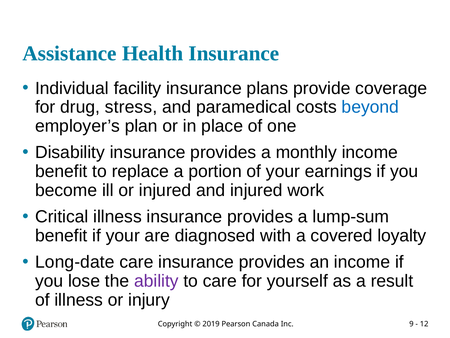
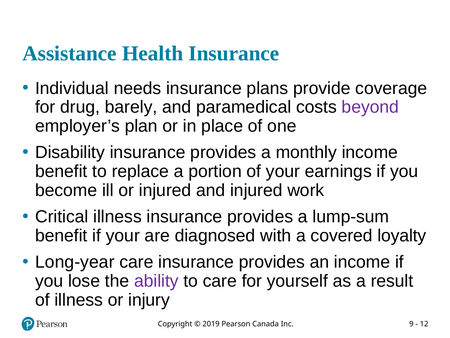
facility: facility -> needs (137, 88)
stress: stress -> barely (131, 107)
beyond colour: blue -> purple (370, 107)
Long-date: Long-date -> Long-year (75, 262)
